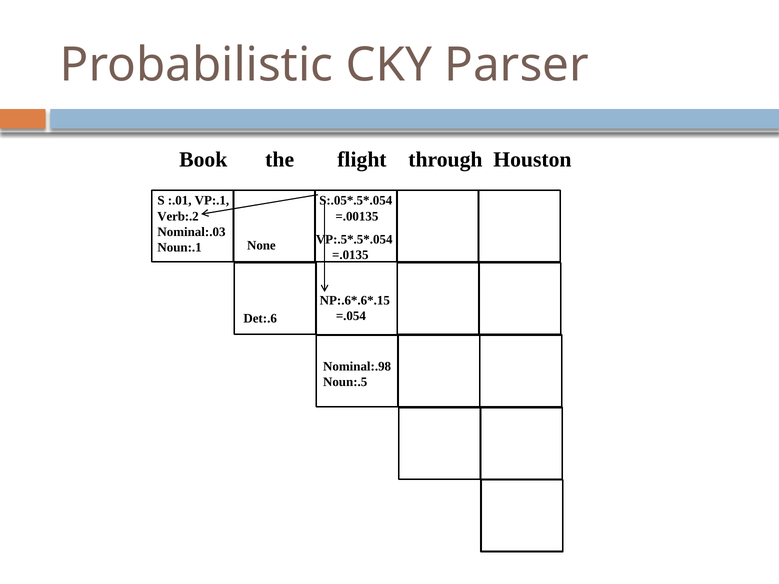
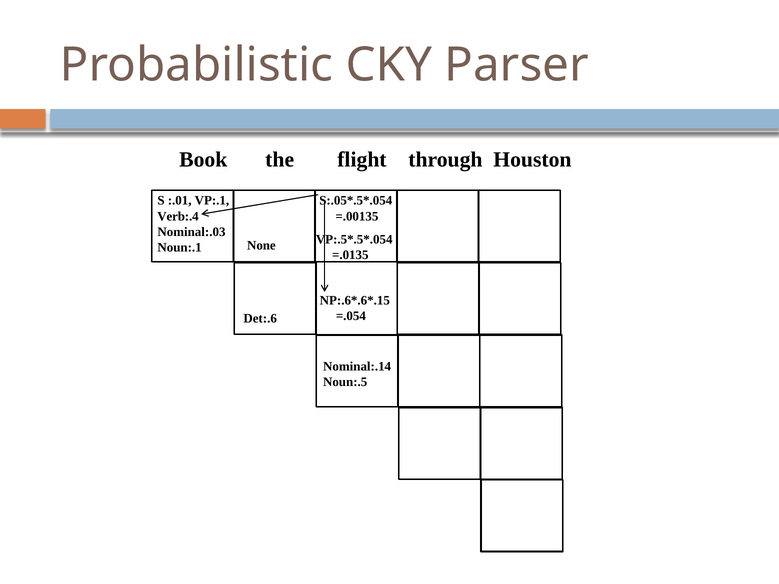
Verb:.2: Verb:.2 -> Verb:.4 (178, 216)
Nominal:.98: Nominal:.98 -> Nominal:.14 (357, 367)
